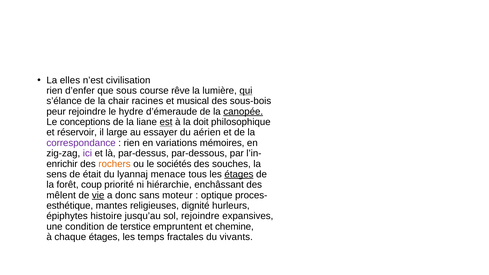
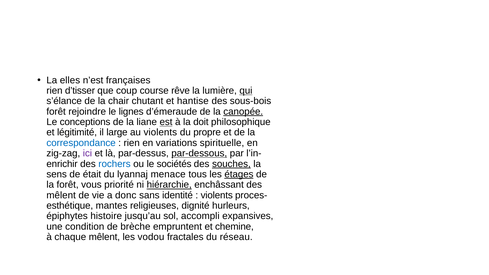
civilisation: civilisation -> françaises (128, 80)
d’enfer: d’enfer -> d’tisser (80, 91)
sous: sous -> coup (127, 91)
racines: racines -> chutant (148, 101)
musical: musical -> hantise (193, 101)
peur: peur -> forêt (56, 112)
hydre: hydre -> lignes (131, 112)
réservoir: réservoir -> légitimité (77, 132)
au essayer: essayer -> violents (160, 132)
aérien: aérien -> propre (207, 132)
correspondance colour: purple -> blue (81, 143)
mémoires: mémoires -> spirituelle (222, 143)
par-dessous underline: none -> present (199, 153)
rochers colour: orange -> blue (114, 164)
souches underline: none -> present (231, 164)
coup: coup -> vous (91, 185)
hiérarchie underline: none -> present (169, 185)
vie underline: present -> none (98, 195)
moteur: moteur -> identité (178, 195)
optique: optique -> violents (217, 195)
sol rejoindre: rejoindre -> accompli (200, 216)
terstice: terstice -> brèche (135, 227)
chaque étages: étages -> mêlent (104, 237)
temps: temps -> vodou (151, 237)
vivants: vivants -> réseau (236, 237)
